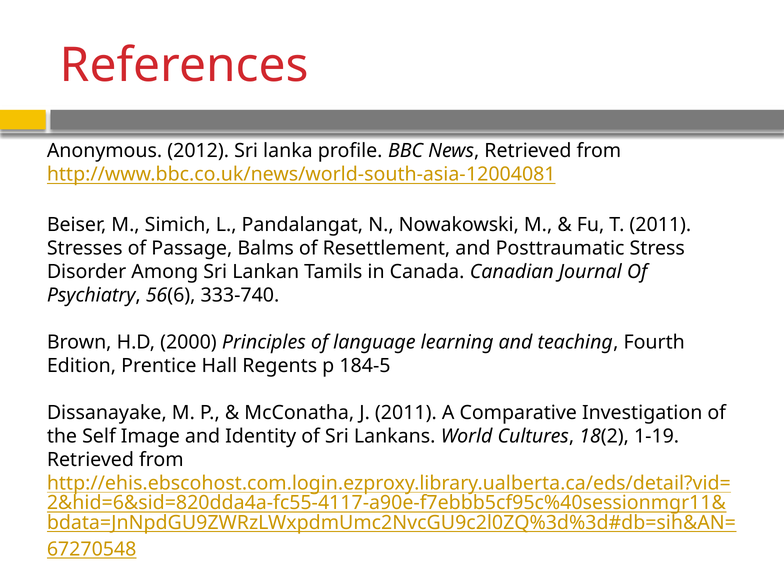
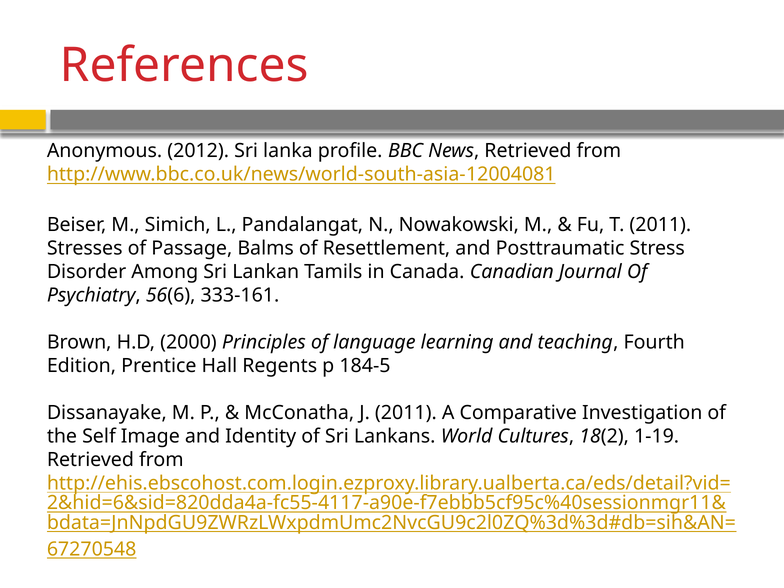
333-740: 333-740 -> 333-161 (240, 295)
